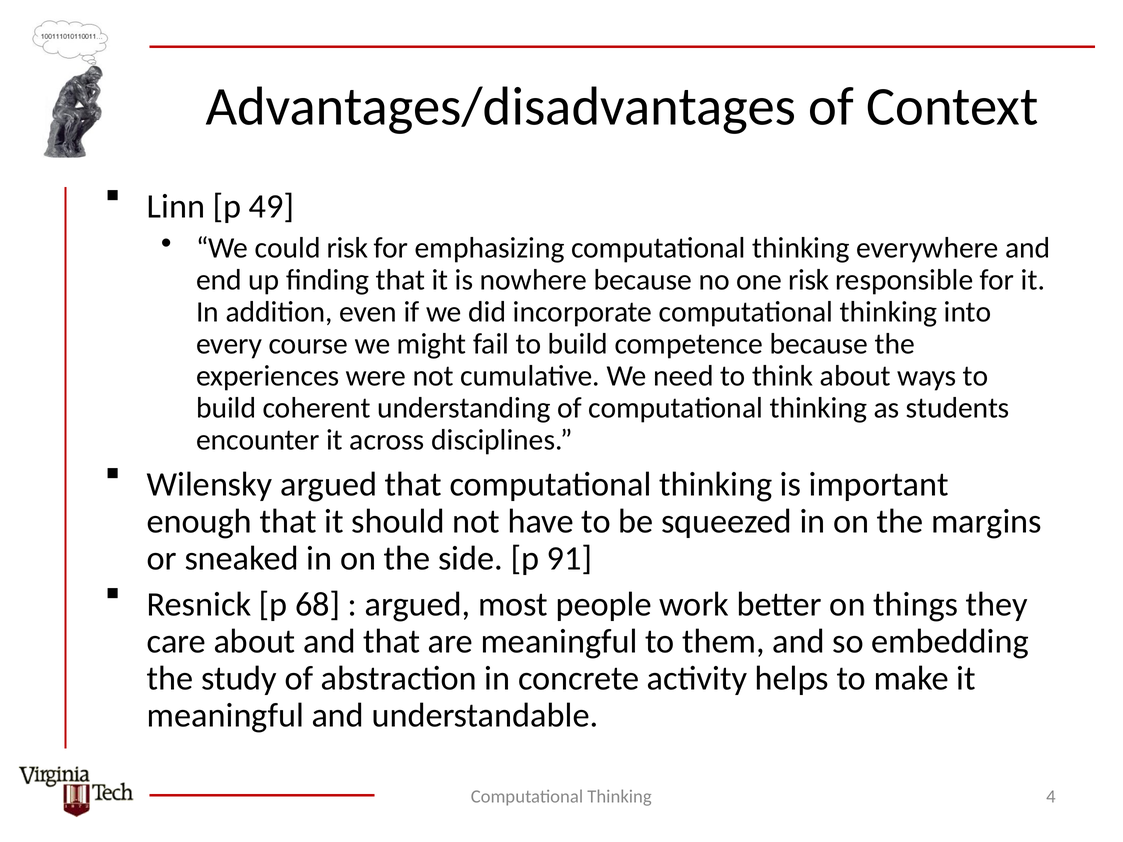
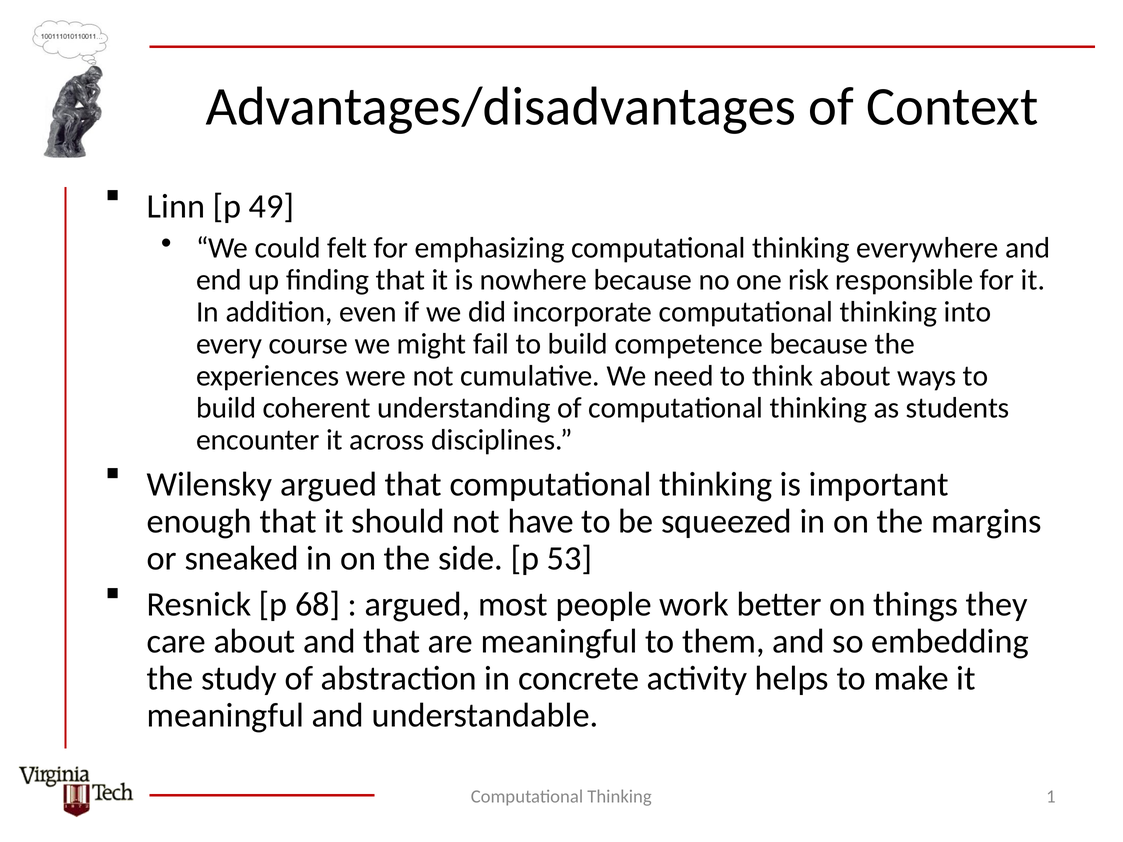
could risk: risk -> felt (347, 248)
91: 91 -> 53 (569, 558)
4: 4 -> 1 (1051, 797)
